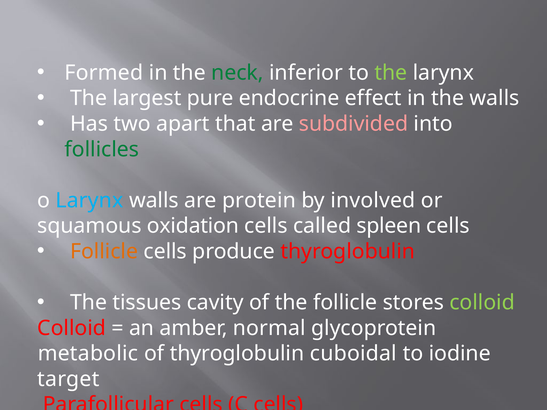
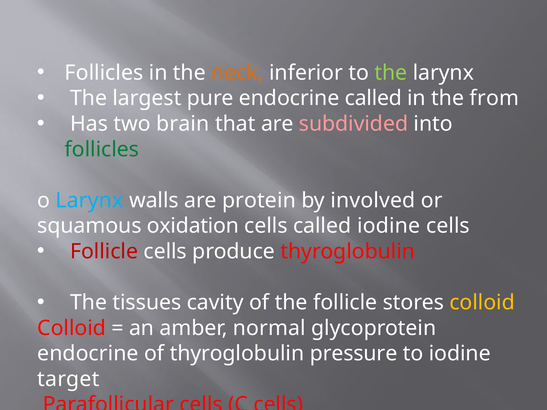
Formed: Formed -> Follicles (104, 73)
neck colour: green -> orange (237, 73)
endocrine effect: effect -> called (373, 98)
the walls: walls -> from (494, 98)
two apart: apart -> brain (183, 124)
called spleen: spleen -> iodine (389, 226)
Follicle colour: orange -> red (104, 252)
colloid colour: light green -> yellow (482, 303)
metabolic: metabolic -> endocrine (88, 354)
cuboidal: cuboidal -> pressure (354, 354)
